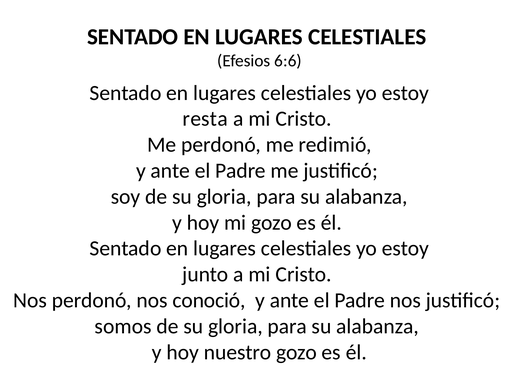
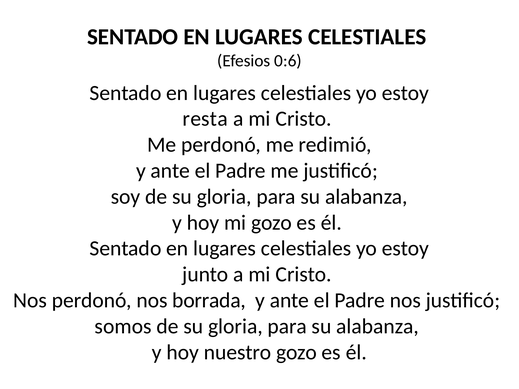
6:6: 6:6 -> 0:6 (288, 61)
conoció: conoció -> borrada (209, 301)
